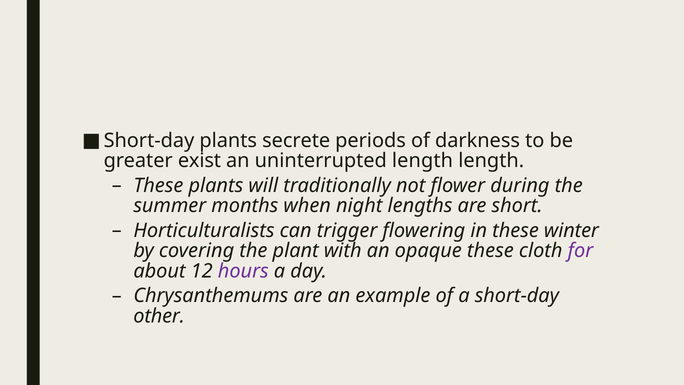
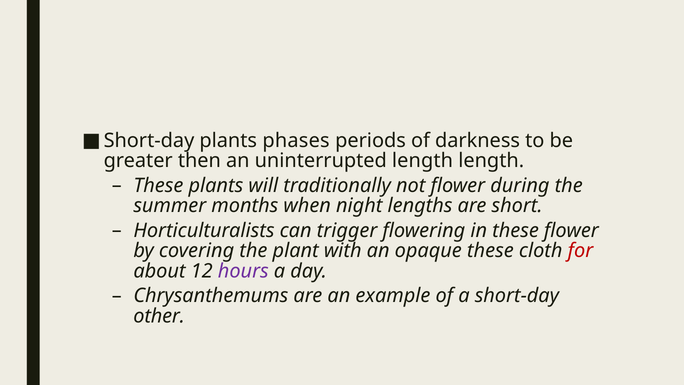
secrete: secrete -> phases (296, 140)
exist: exist -> then (199, 161)
these winter: winter -> flower (571, 230)
for colour: purple -> red (580, 251)
